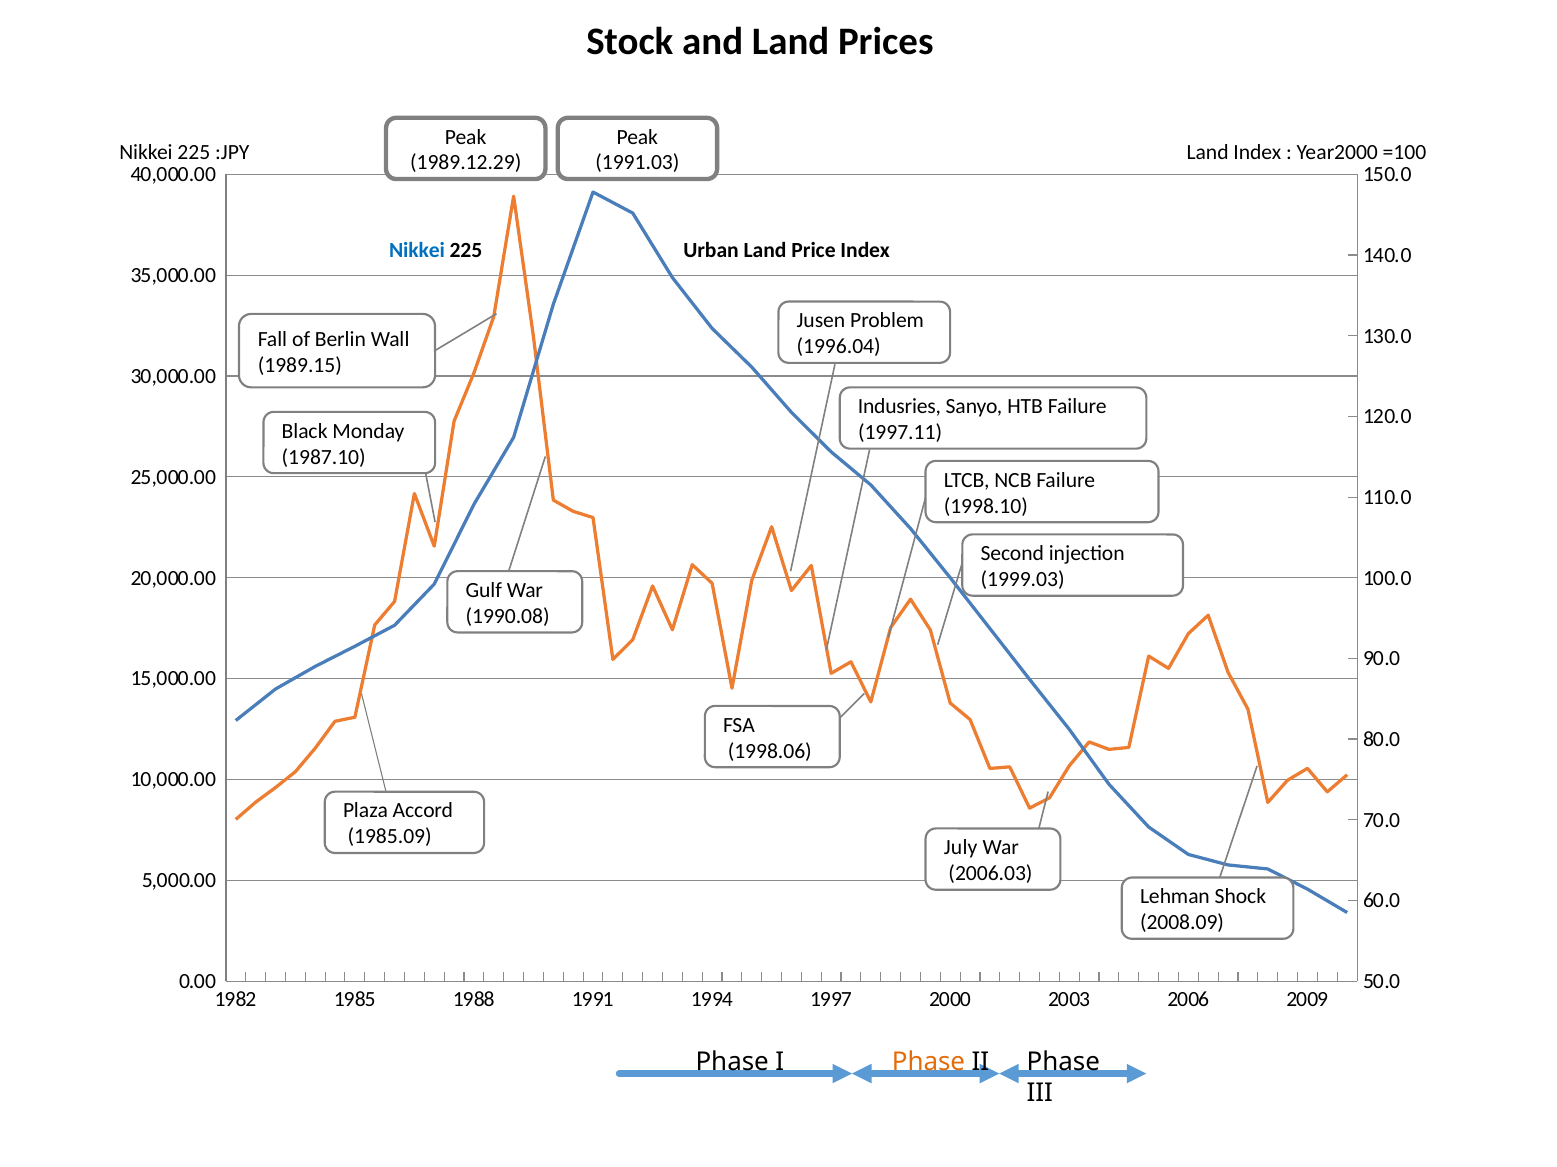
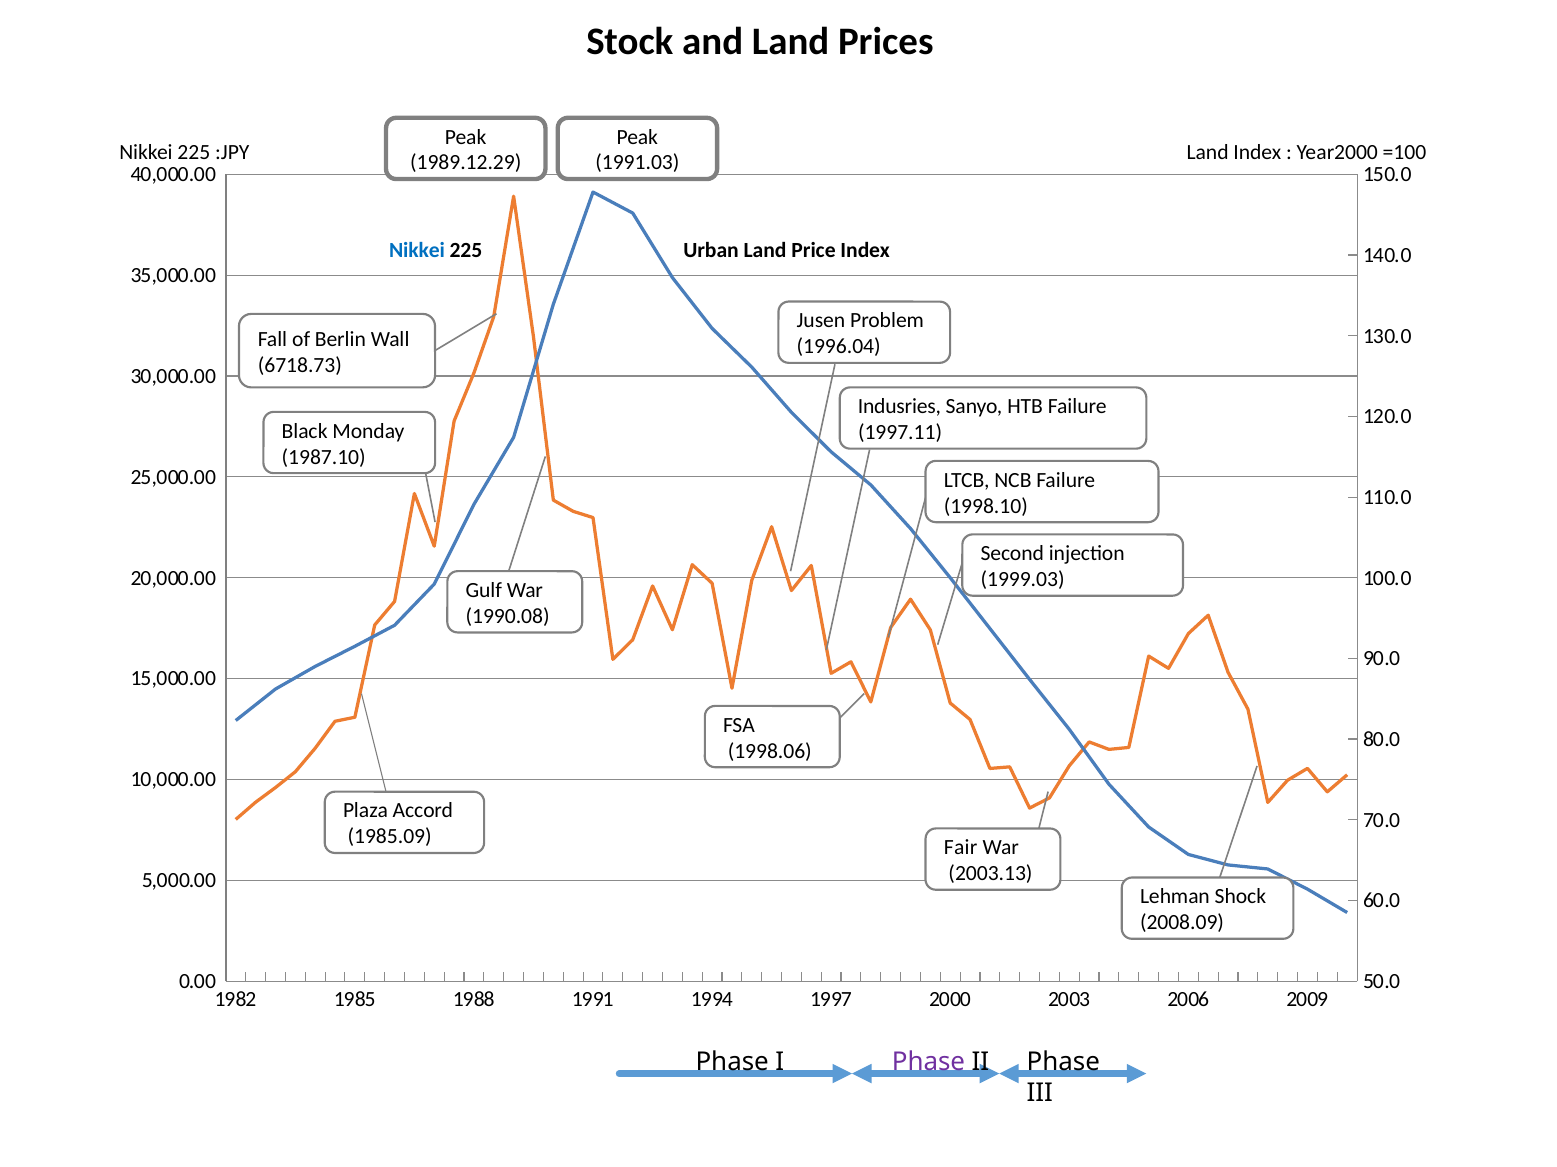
1989.15: 1989.15 -> 6718.73 (300, 365)
July: July -> Fair (961, 848)
2006.03: 2006.03 -> 2003.13 (990, 874)
Phase colour: orange -> purple (928, 1063)
